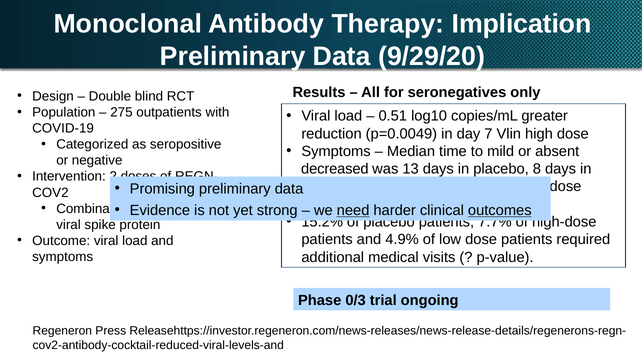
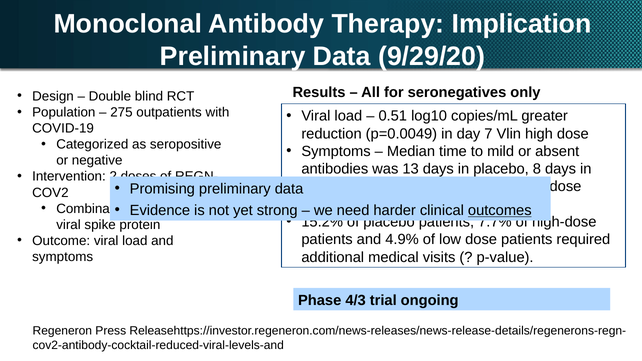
decreased: decreased -> antibodies (335, 169)
need underline: present -> none (353, 210)
0/3: 0/3 -> 4/3 (356, 300)
